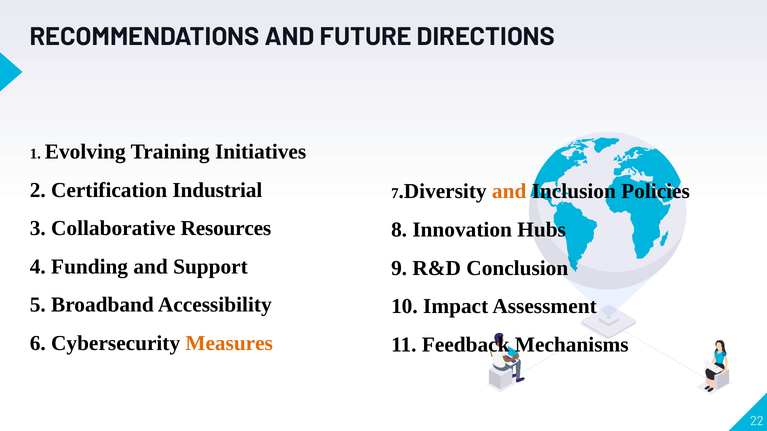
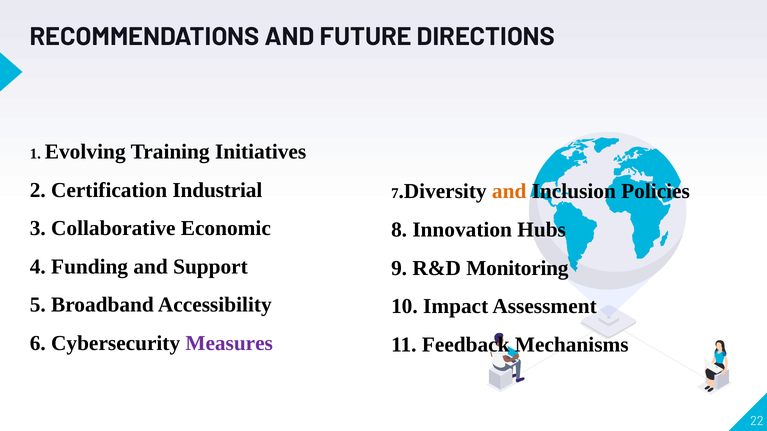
Resources: Resources -> Economic (226, 229)
Conclusion: Conclusion -> Monitoring (517, 268)
Measures colour: orange -> purple (229, 344)
